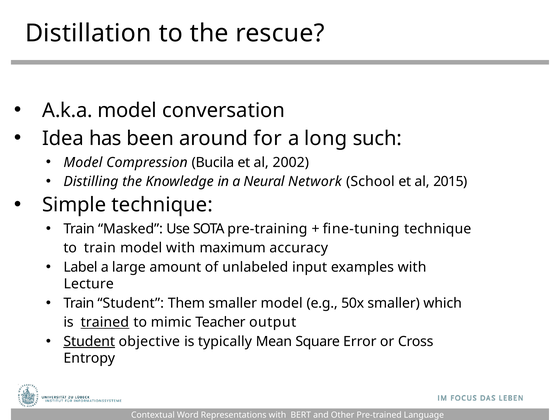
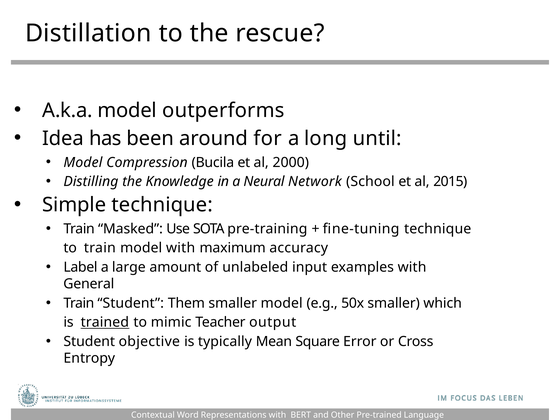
conversation: conversation -> outperforms (223, 110)
such: such -> until (377, 138)
2002: 2002 -> 2000 (291, 162)
Lecture: Lecture -> General (89, 284)
Student underline: present -> none (89, 342)
